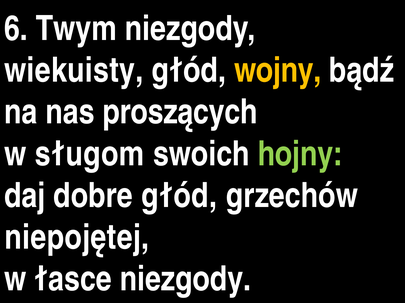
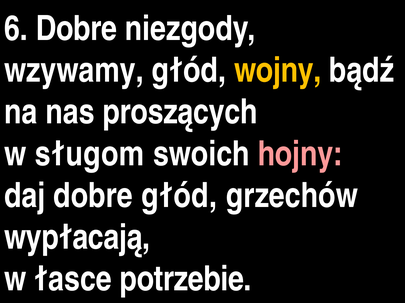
6 Twym: Twym -> Dobre (76, 29)
wiekuisty: wiekuisty -> wzywamy (74, 71)
hojny colour: light green -> pink (300, 154)
niepojętej: niepojętej -> wypłacają (77, 238)
łasce niezgody: niezgody -> potrzebie (186, 280)
